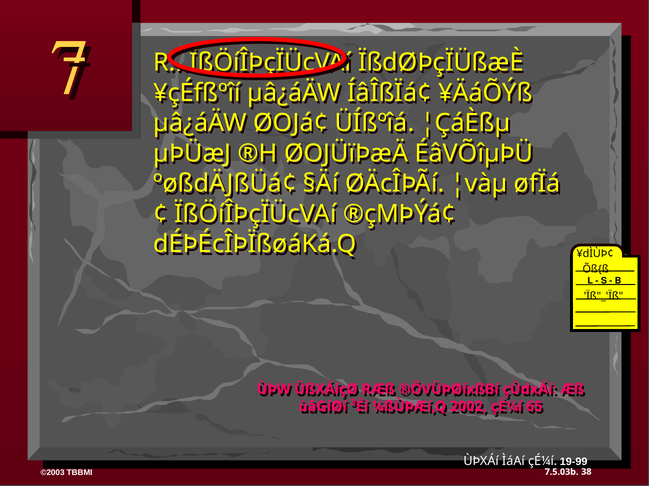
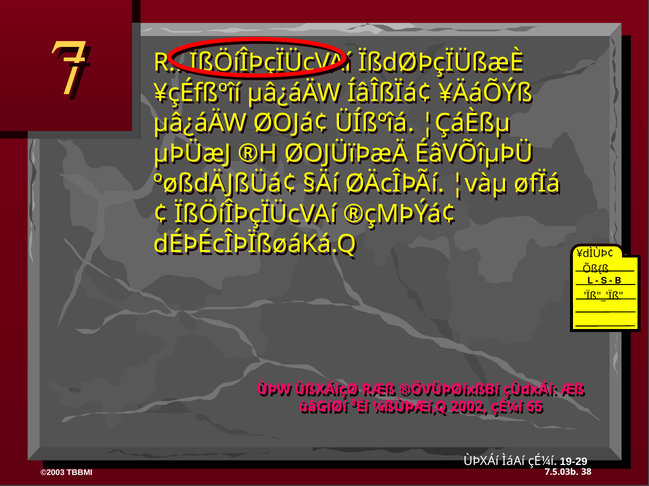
19-99: 19-99 -> 19-29 (574, 462)
